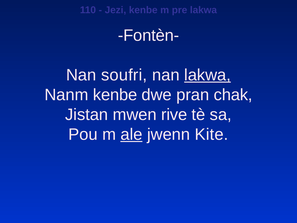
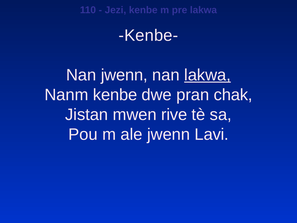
Fontèn-: Fontèn- -> Kenbe- (148, 35)
Nan soufri: soufri -> jwenn (124, 75)
ale underline: present -> none (131, 134)
Kite: Kite -> Lavi (212, 134)
